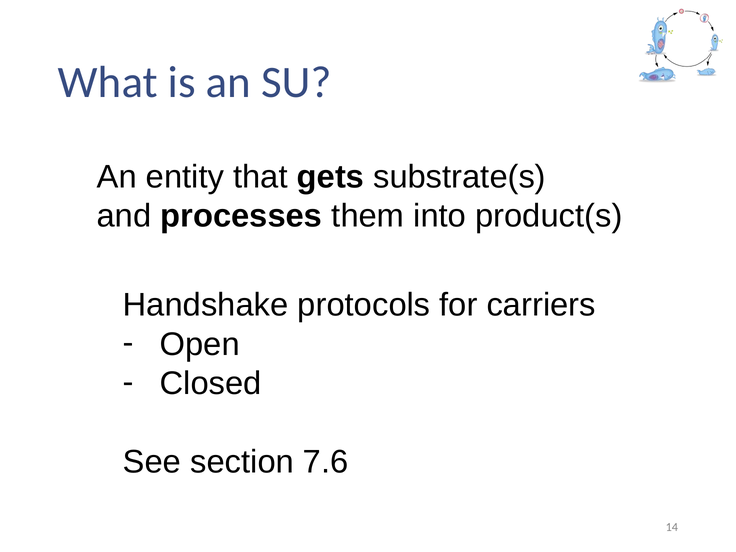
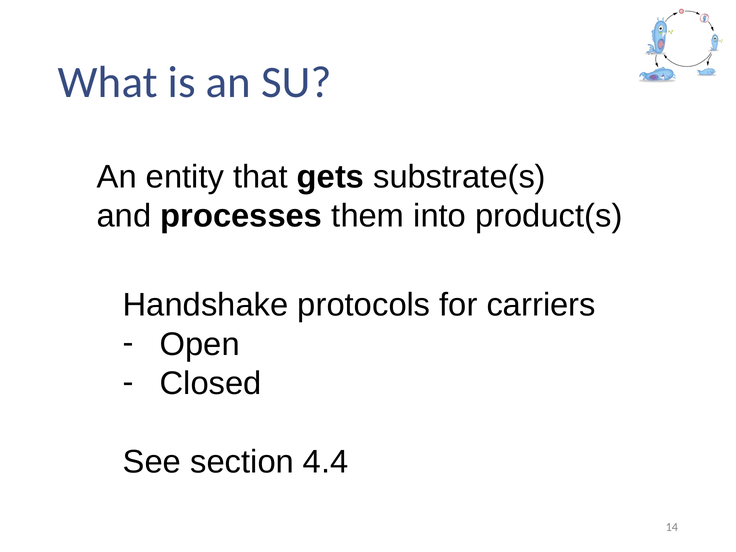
7.6: 7.6 -> 4.4 (326, 462)
